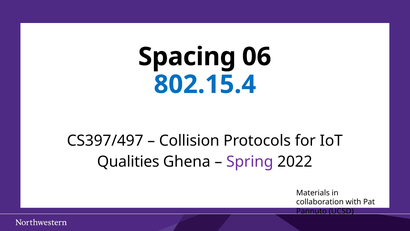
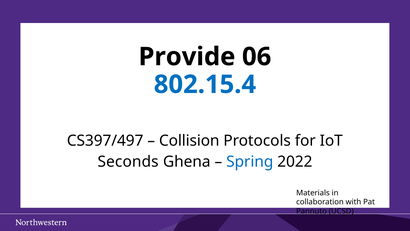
Spacing: Spacing -> Provide (187, 57)
Qualities: Qualities -> Seconds (128, 161)
Spring colour: purple -> blue (250, 161)
